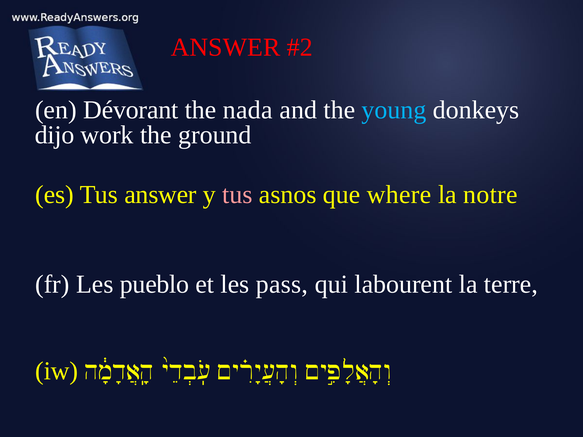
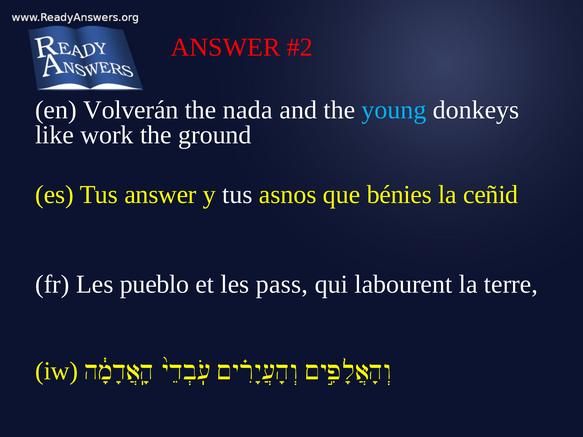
Dévorant: Dévorant -> Volverán (131, 110)
dijo: dijo -> like (54, 135)
tus colour: pink -> white (237, 195)
where: where -> bénies (399, 195)
notre: notre -> ceñid (491, 195)
